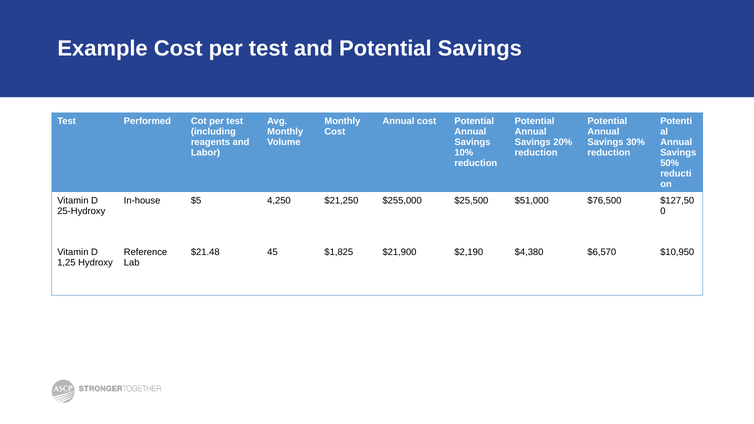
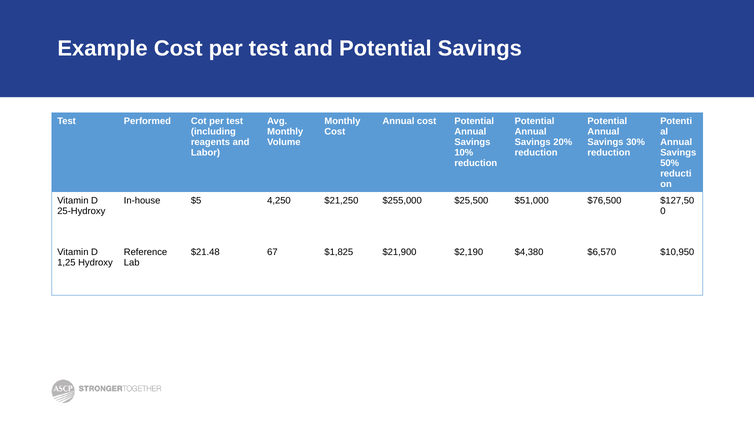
45: 45 -> 67 (272, 252)
